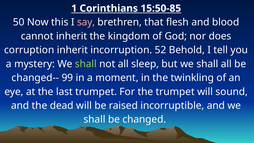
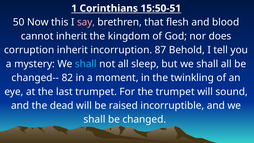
15:50-85: 15:50-85 -> 15:50-51 (161, 8)
52: 52 -> 87 (161, 50)
shall colour: light green -> light blue (86, 64)
99: 99 -> 82 (67, 78)
